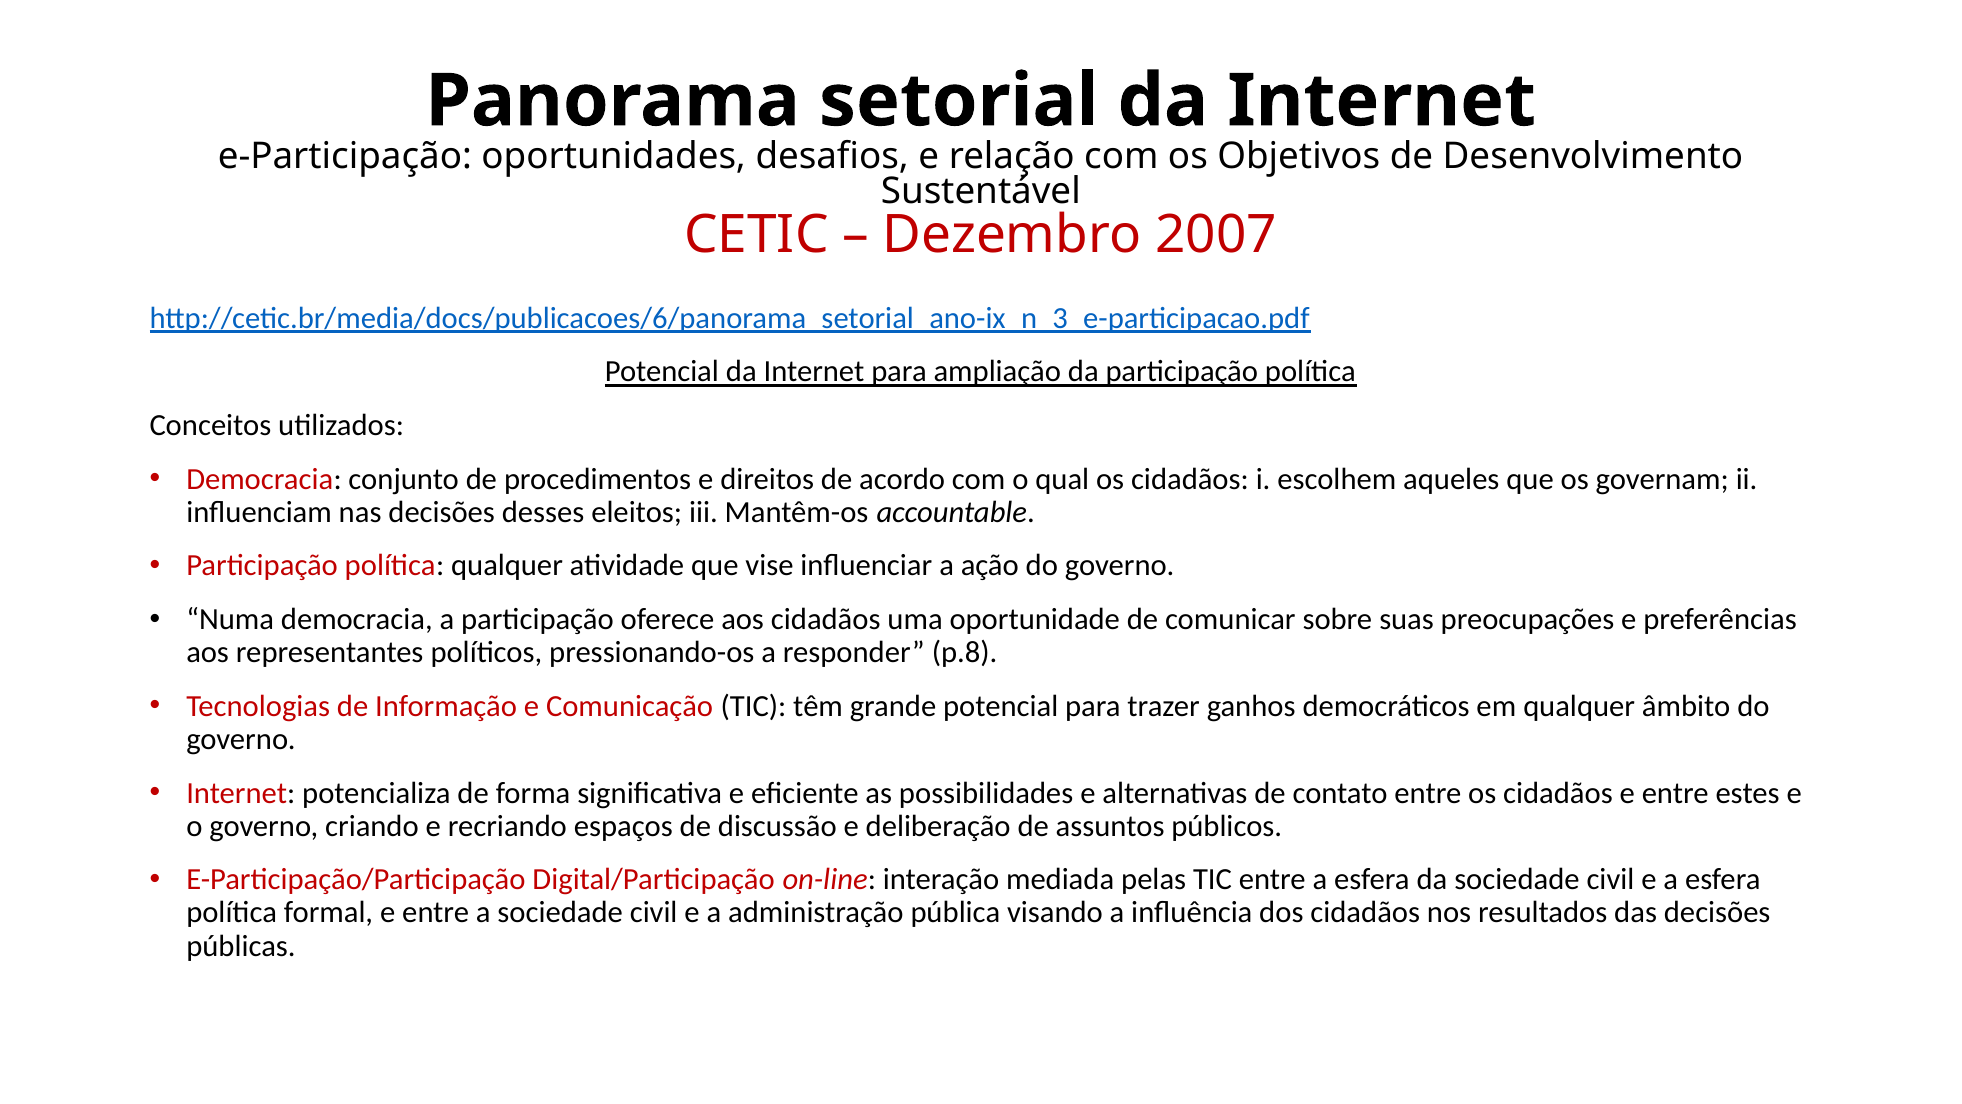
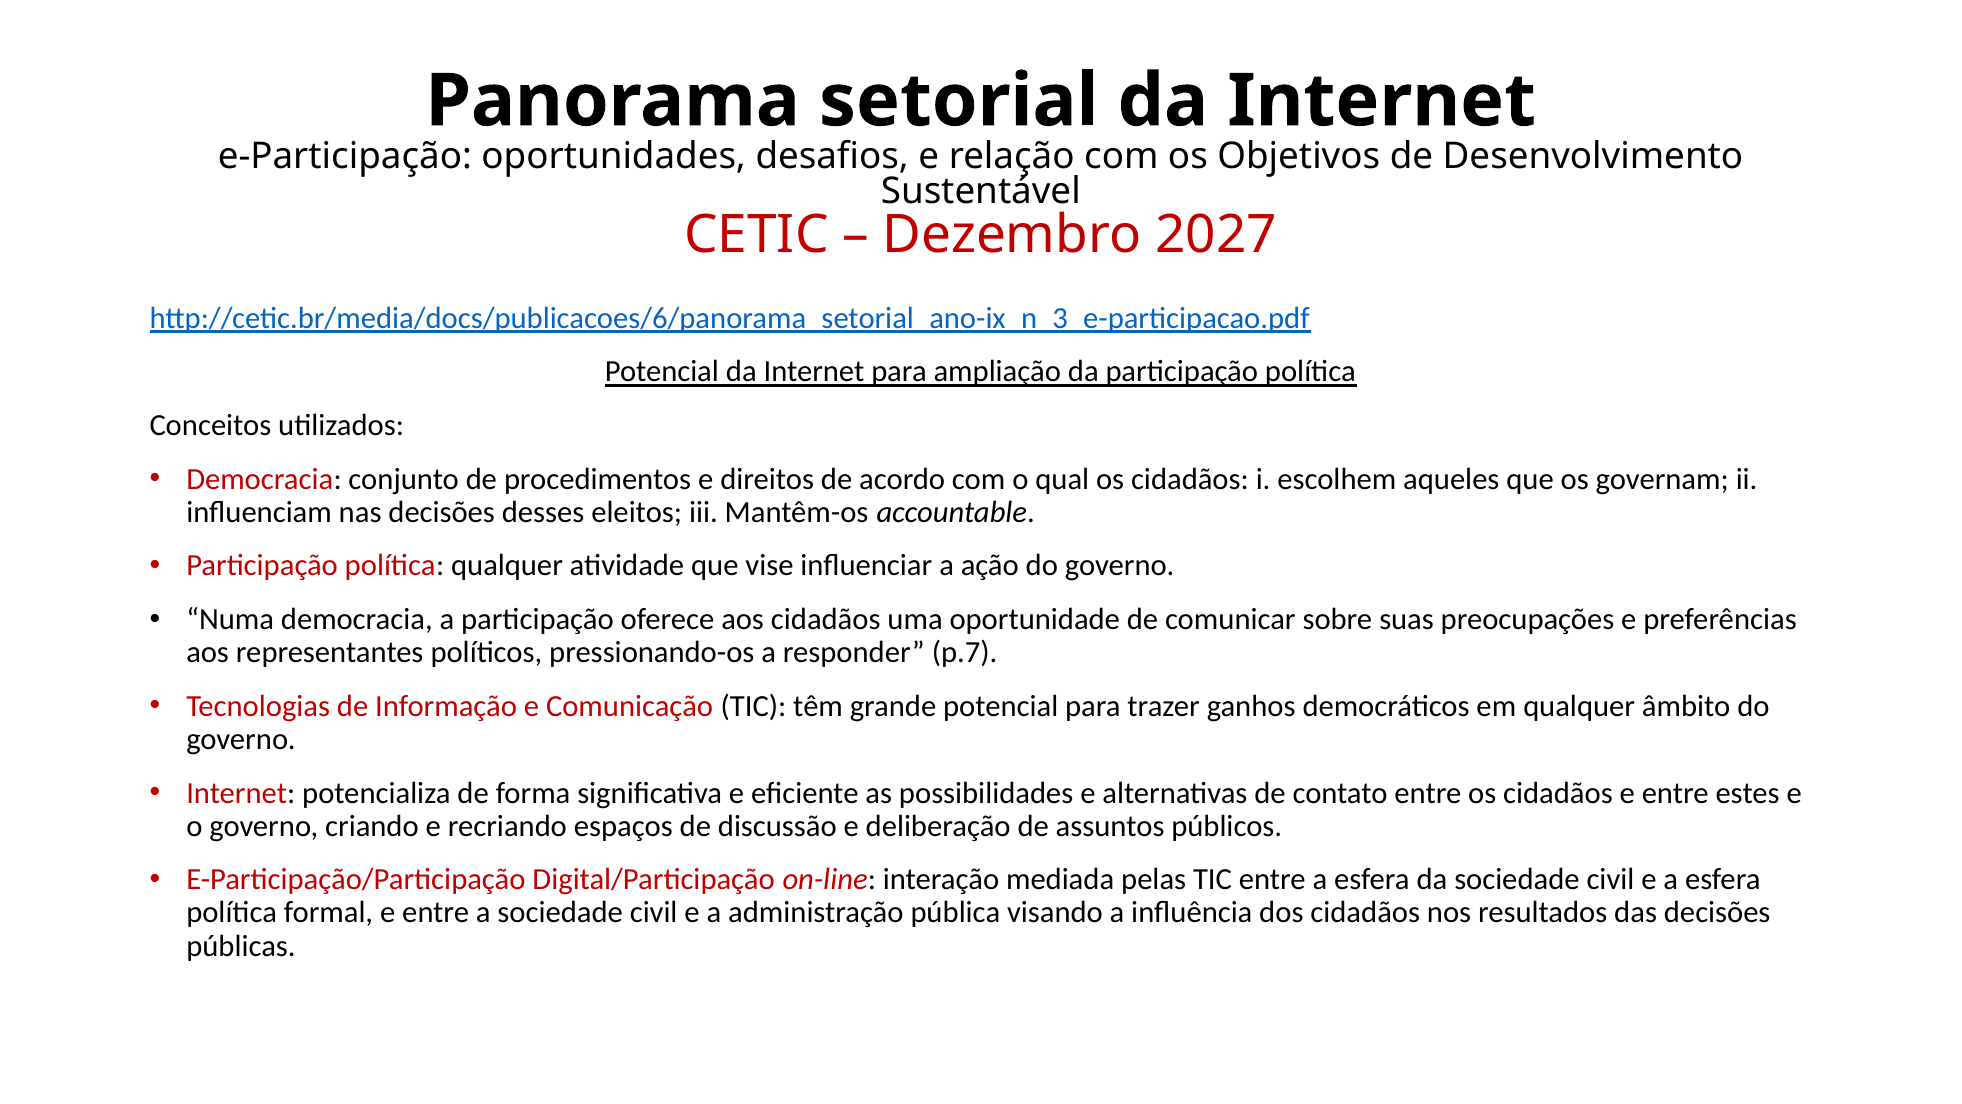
2007: 2007 -> 2027 (1216, 235)
p.8: p.8 -> p.7 (965, 652)
